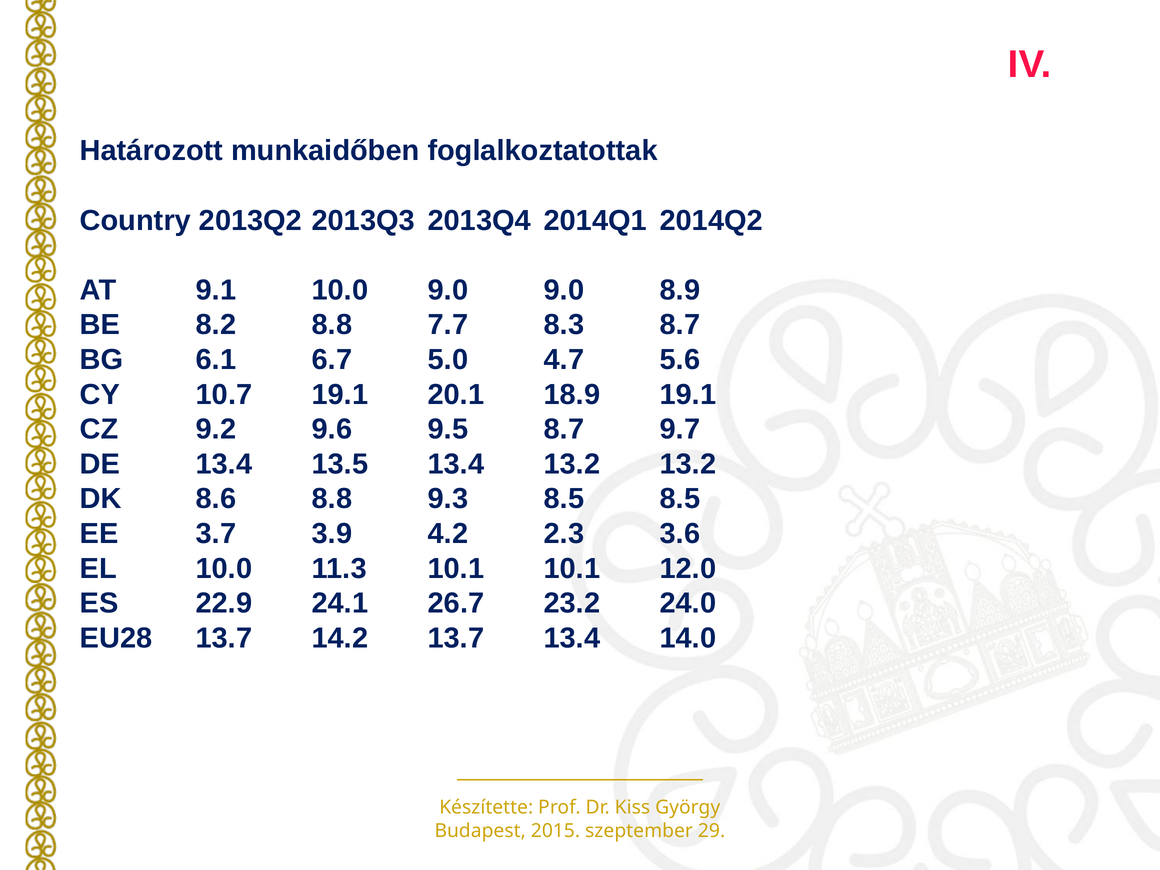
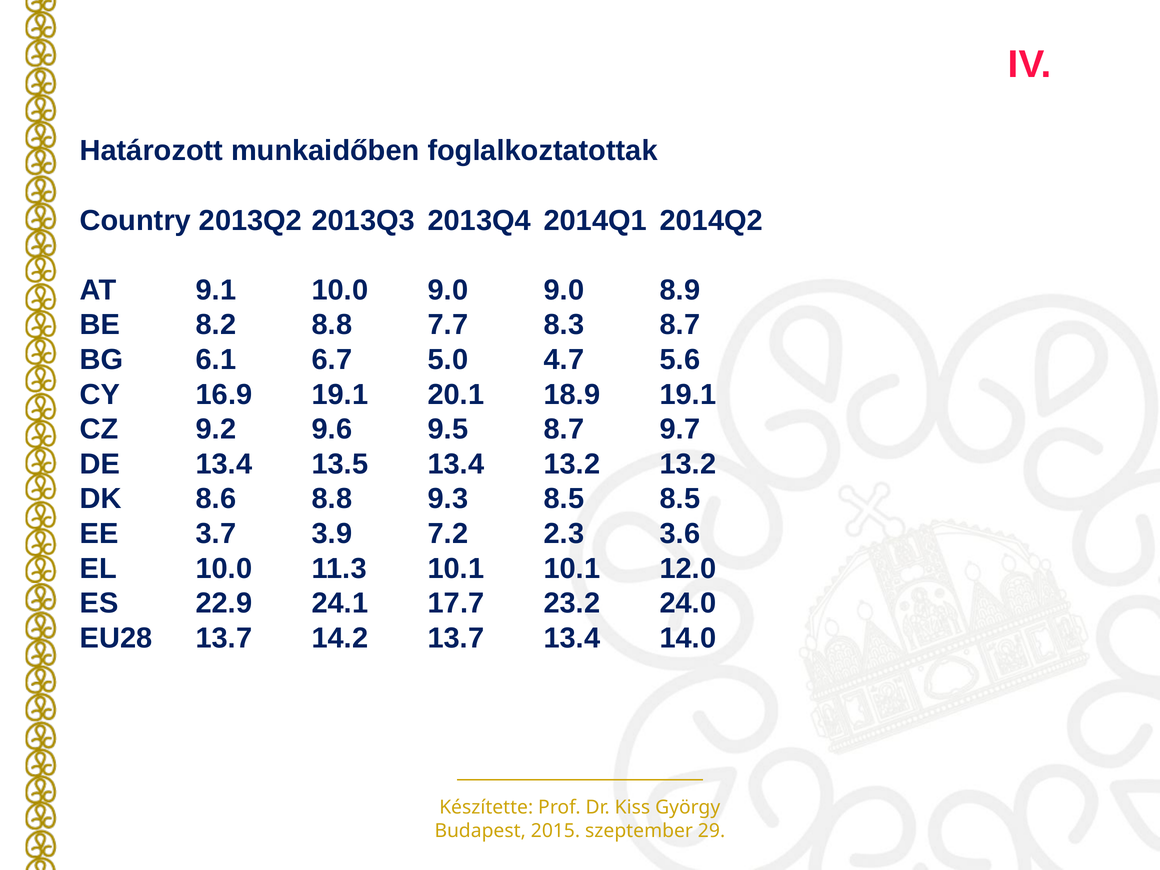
10.7: 10.7 -> 16.9 (224, 395)
4.2: 4.2 -> 7.2 (448, 534)
26.7: 26.7 -> 17.7 (456, 603)
